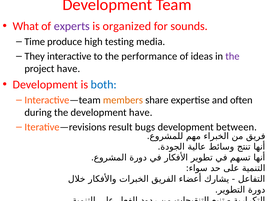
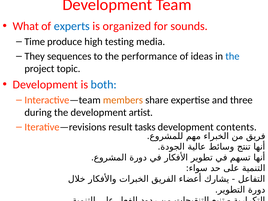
experts colour: purple -> blue (72, 26)
interactive: interactive -> sequences (69, 56)
the colour: purple -> blue (232, 56)
project have: have -> topic (69, 69)
often: often -> three (241, 100)
development have: have -> artist (141, 112)
bugs: bugs -> tasks (145, 127)
between: between -> contents (236, 127)
